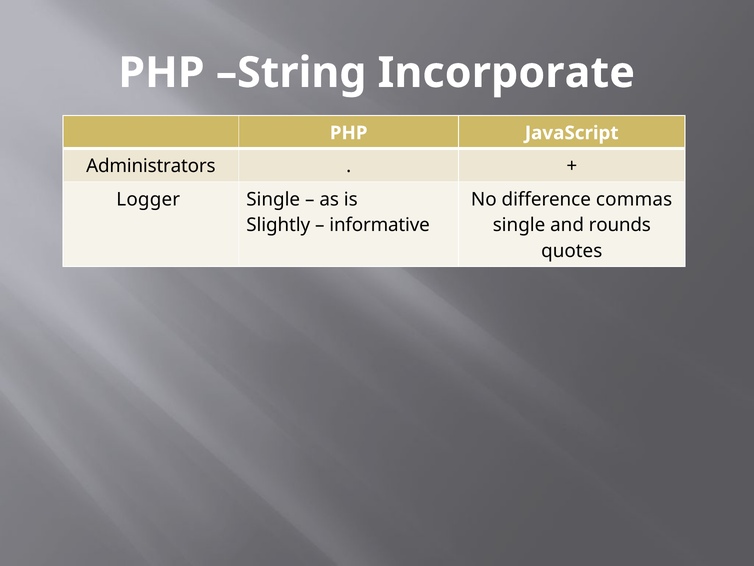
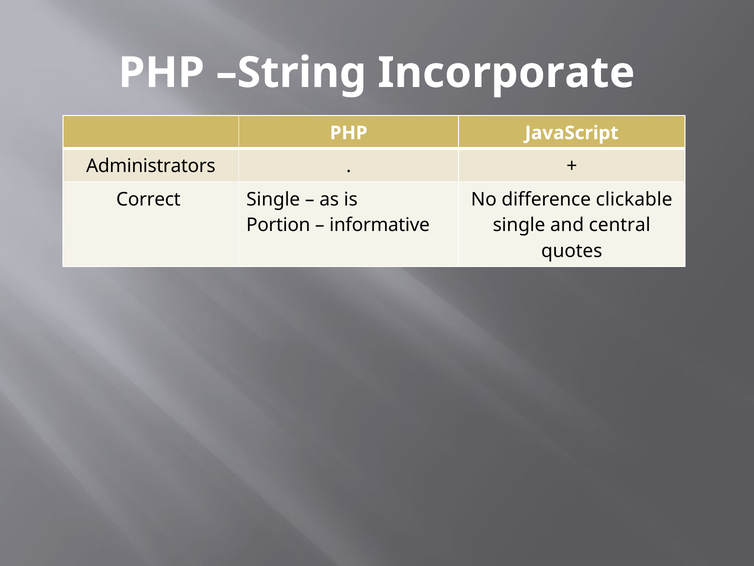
Logger: Logger -> Correct (148, 199)
commas: commas -> clickable (634, 199)
Slightly: Slightly -> Portion (278, 225)
rounds: rounds -> central (620, 225)
